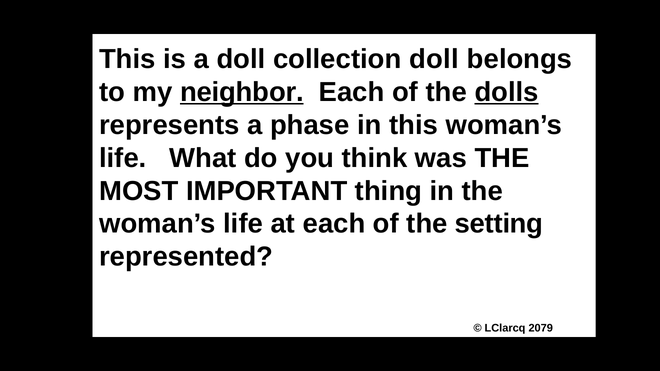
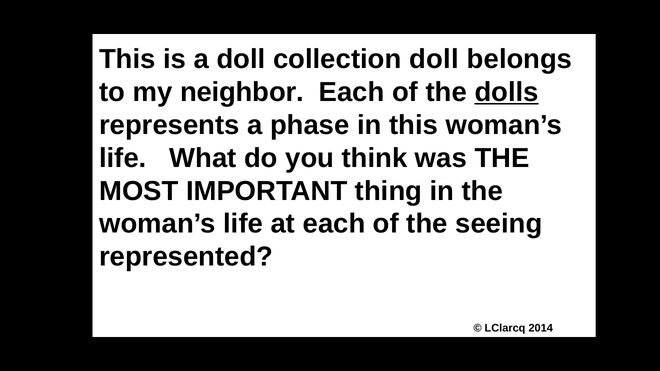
neighbor underline: present -> none (242, 92)
setting: setting -> seeing (499, 224)
2079: 2079 -> 2014 (541, 329)
